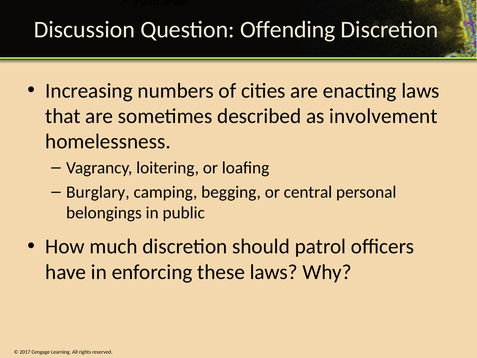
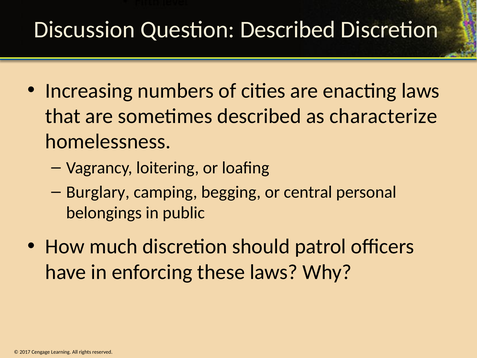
Question Offending: Offending -> Described (288, 30)
involvement: involvement -> characterize (383, 116)
